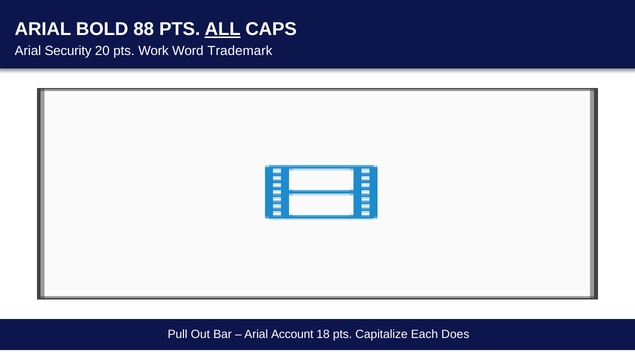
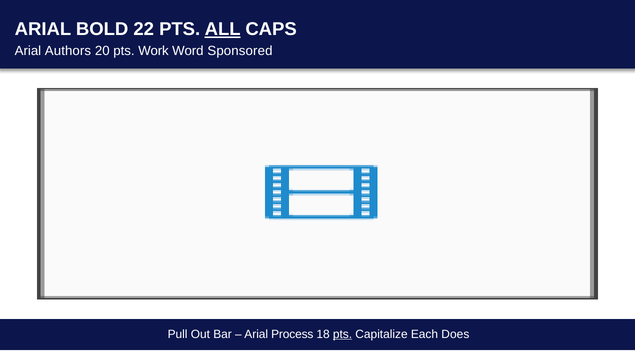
88: 88 -> 22 (144, 29)
Security: Security -> Authors (68, 51)
Trademark: Trademark -> Sponsored (240, 51)
Account: Account -> Process (292, 334)
pts underline: none -> present (343, 334)
